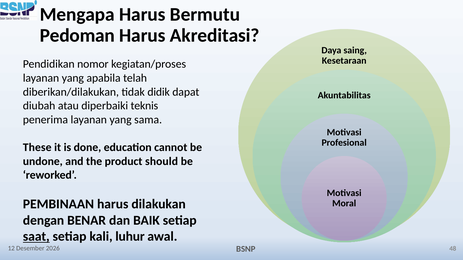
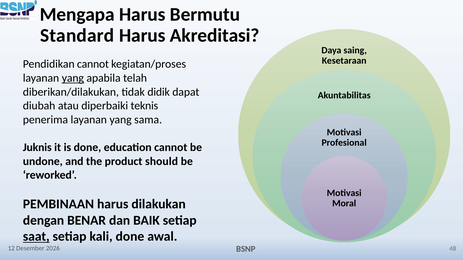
Pedoman: Pedoman -> Standard (77, 35)
Pendidikan nomor: nomor -> cannot (93, 64)
yang underline: none -> present (73, 78)
These: These -> Juknis (37, 148)
kali luhur: luhur -> done (130, 237)
